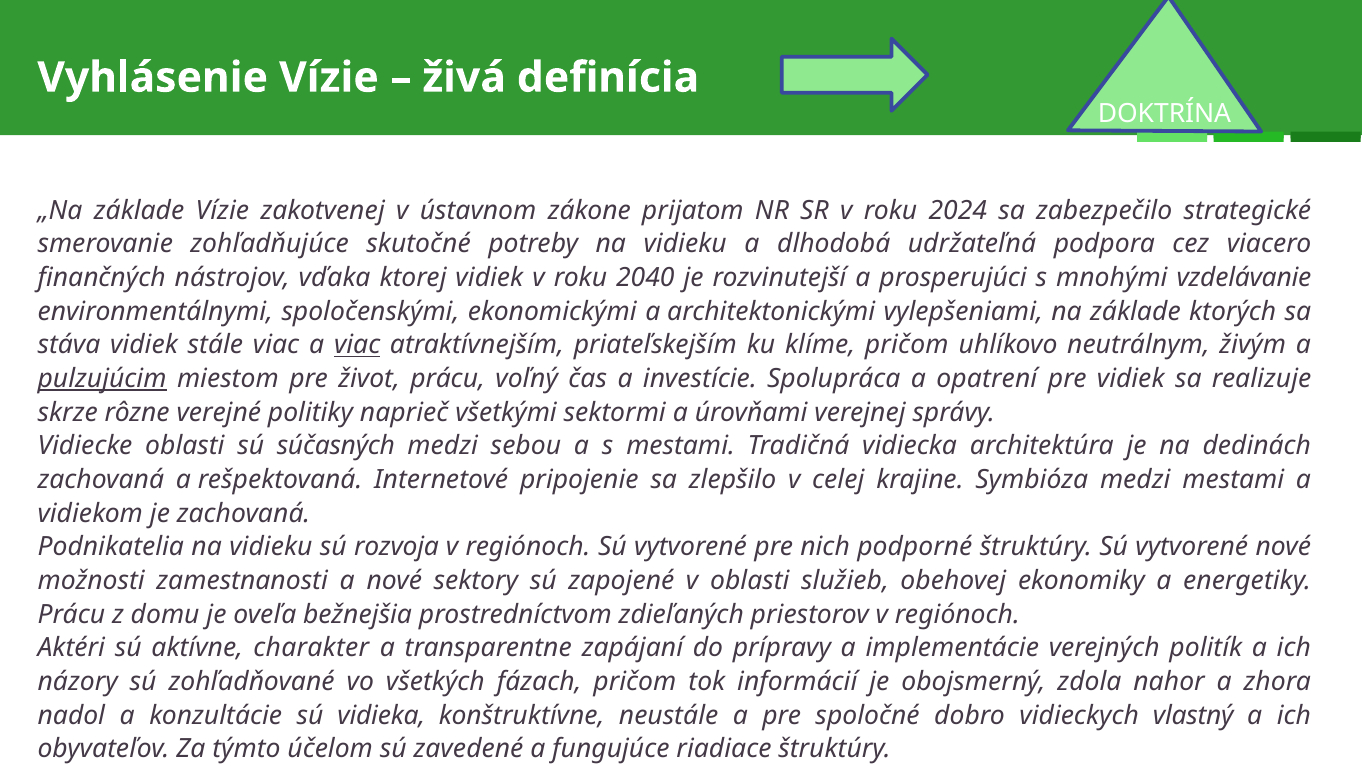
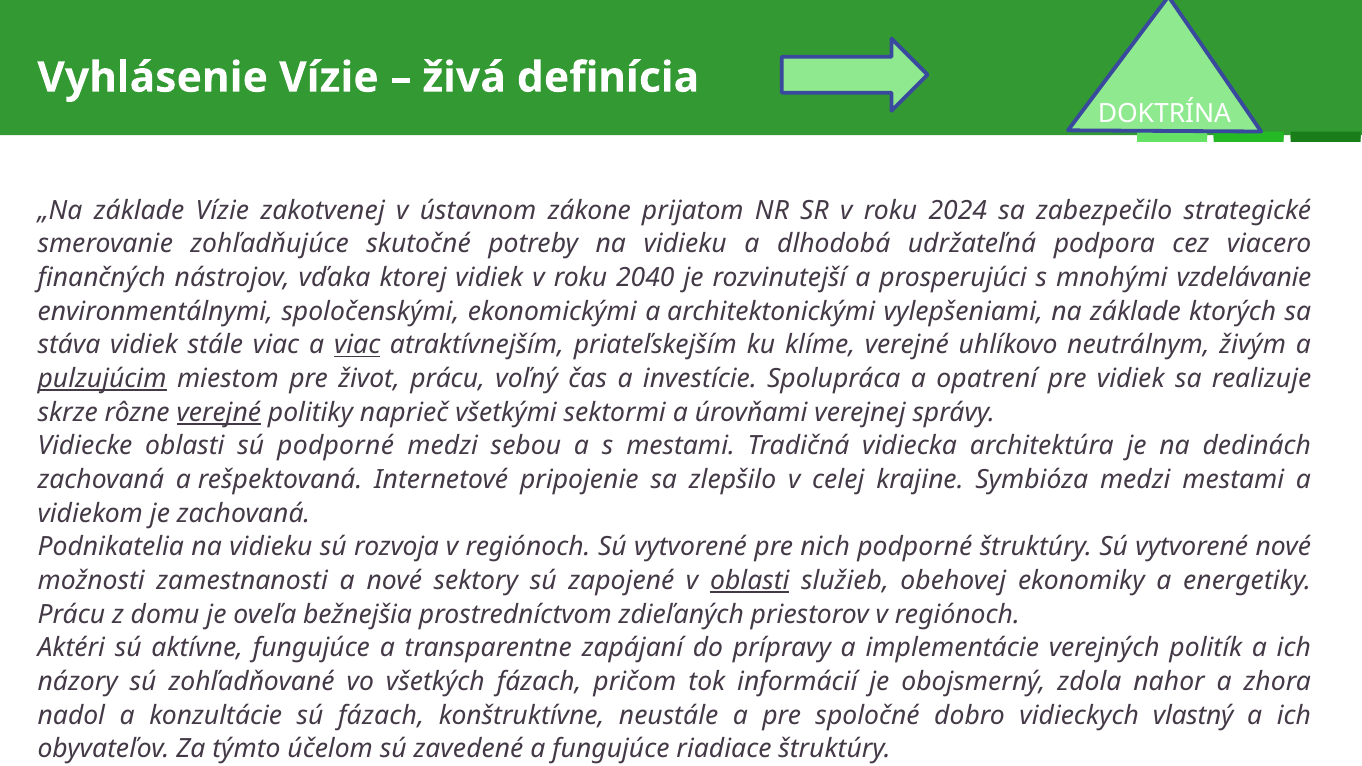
klíme pričom: pričom -> verejné (907, 345)
verejné underline: none -> present (219, 413)
sú súčasných: súčasných -> podporné (336, 446)
oblasti underline: none -> present (750, 581)
aktívne charakter: charakter -> fungujúce (311, 648)
sú vidieka: vidieka -> fázach (381, 716)
